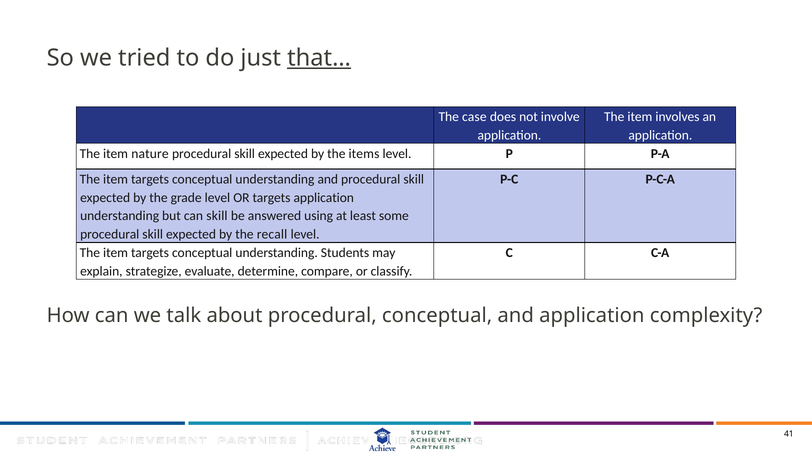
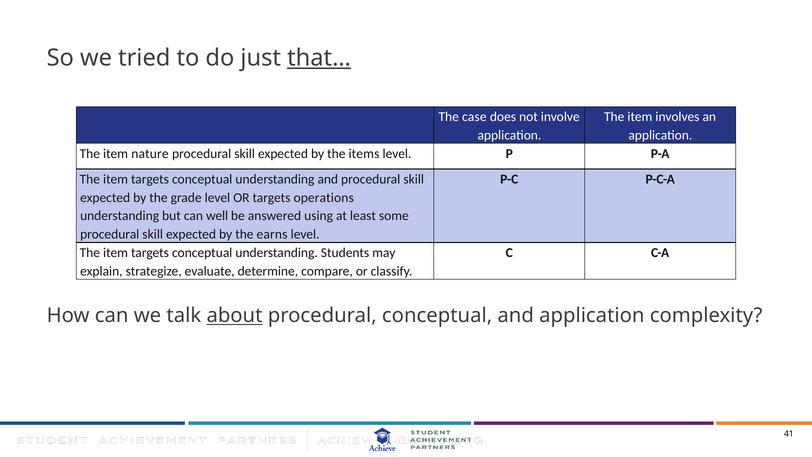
targets application: application -> operations (324, 198)
can skill: skill -> well (217, 216)
recall: recall -> earns (272, 234)
about underline: none -> present (234, 315)
